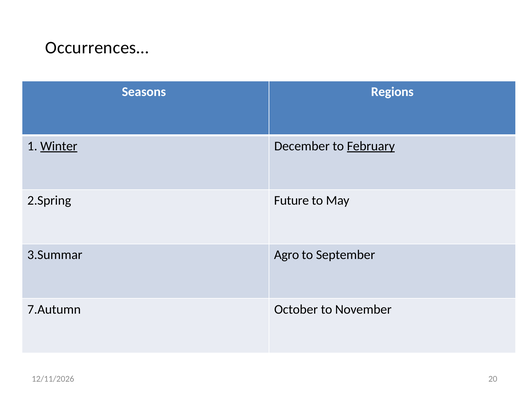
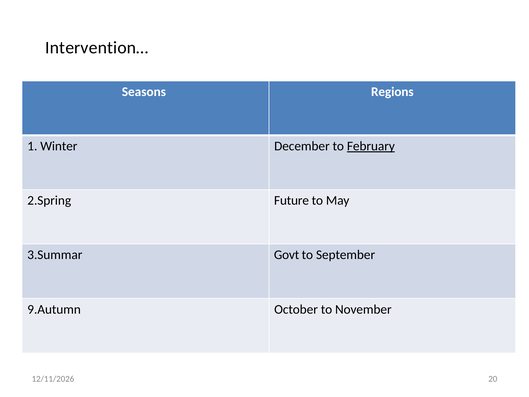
Occurrences…: Occurrences… -> Intervention… (97, 48)
Winter underline: present -> none (59, 146)
Agro: Agro -> Govt (287, 255)
7.Autumn: 7.Autumn -> 9.Autumn (54, 309)
